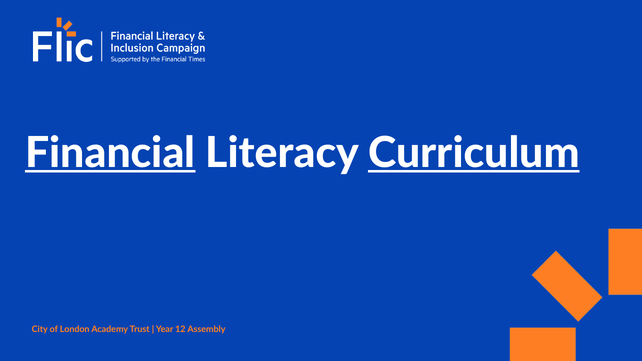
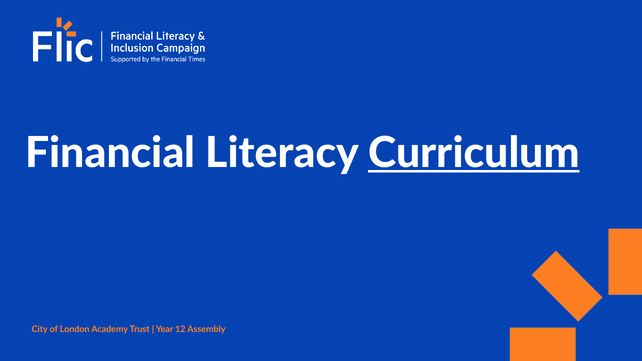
Financial underline: present -> none (110, 153)
